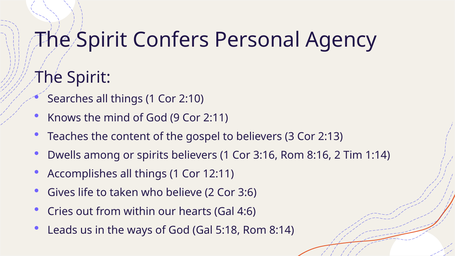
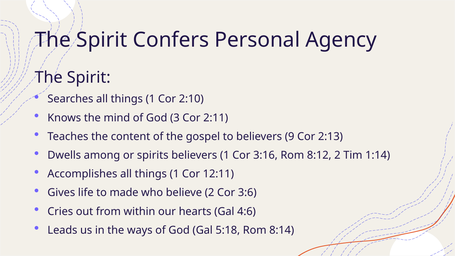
9: 9 -> 3 (175, 118)
3: 3 -> 9 (290, 136)
8:16: 8:16 -> 8:12 (319, 155)
taken: taken -> made (124, 193)
